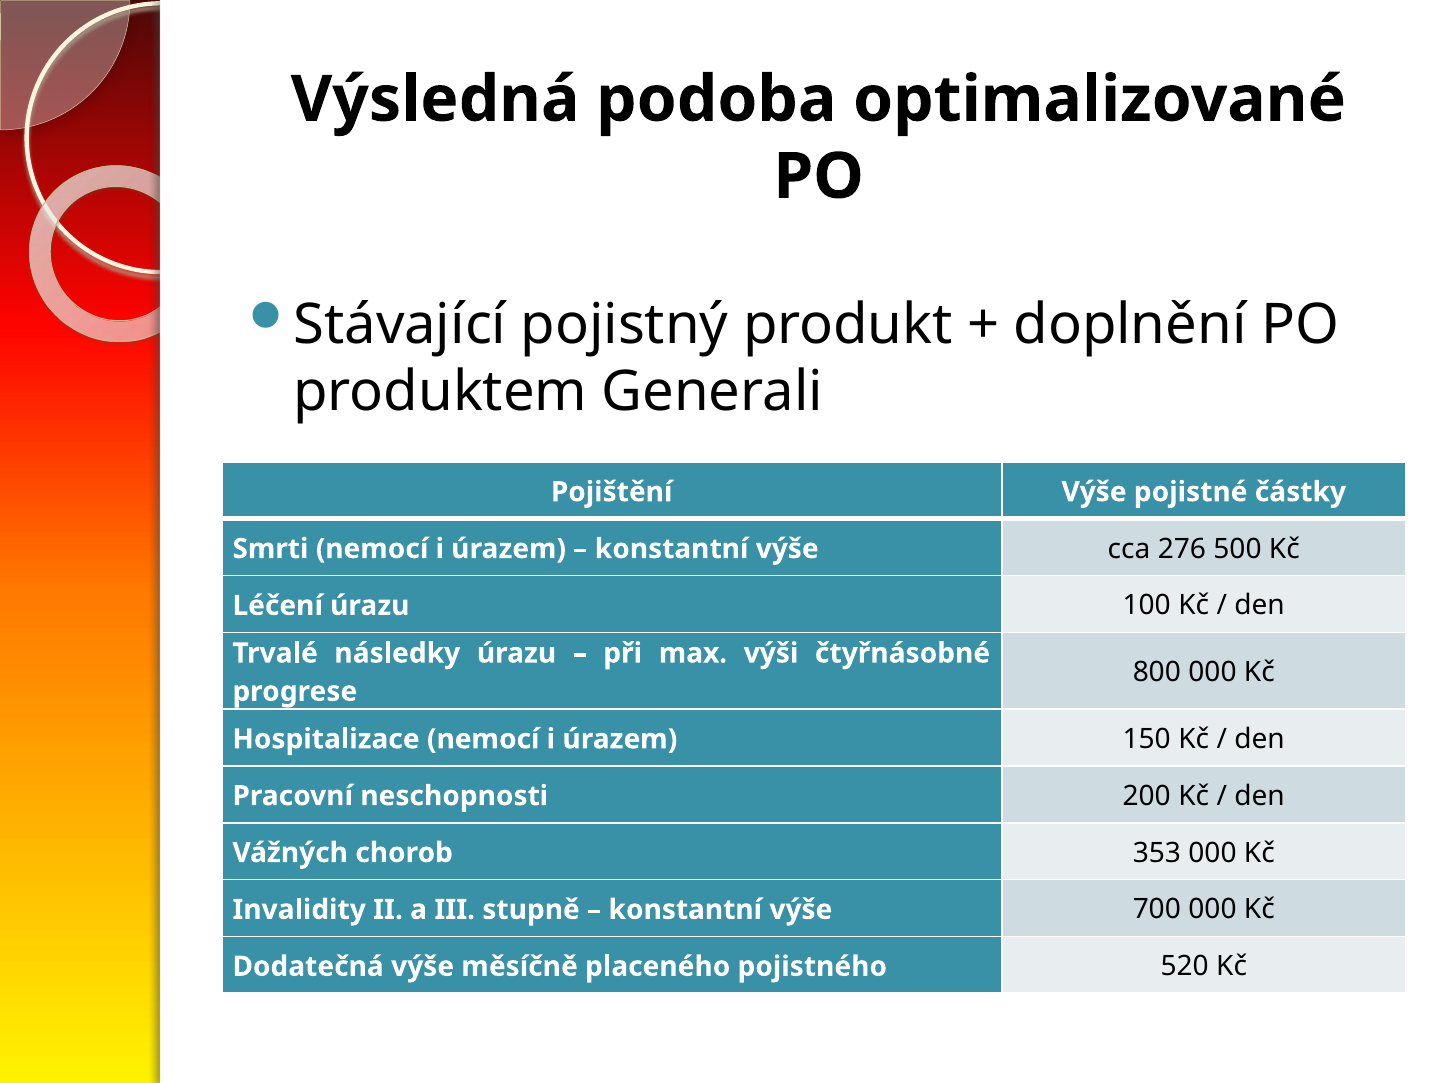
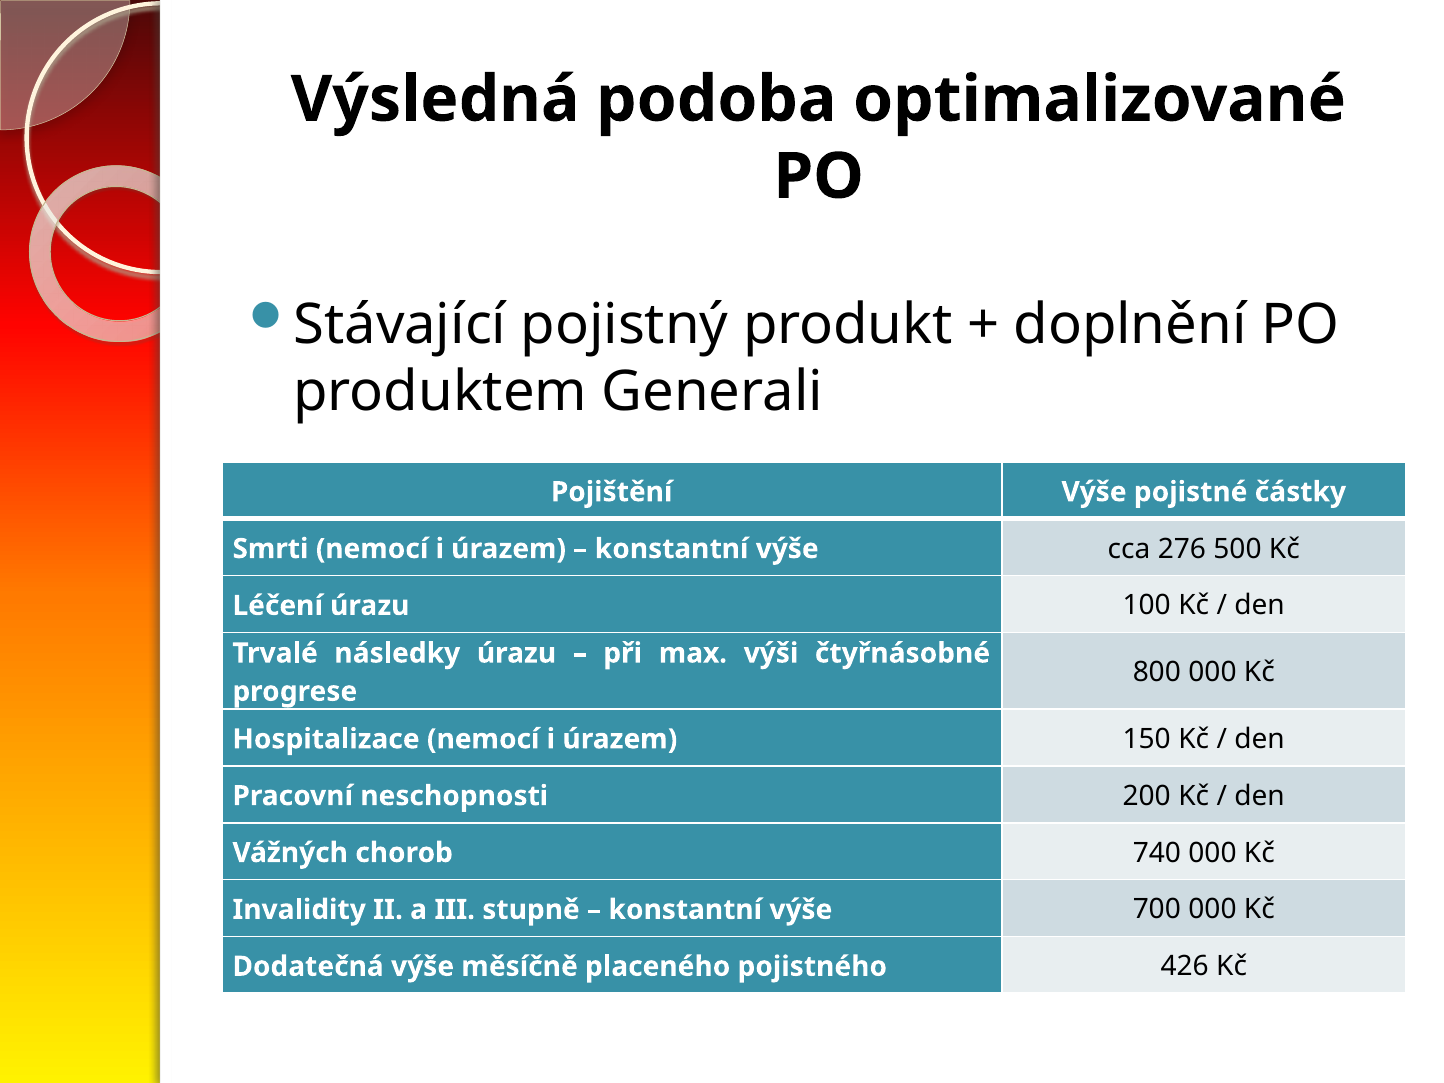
353: 353 -> 740 (1157, 853)
520: 520 -> 426 (1185, 967)
